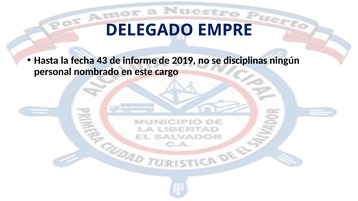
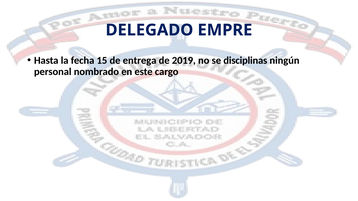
43: 43 -> 15 (102, 61)
informe: informe -> entrega (140, 61)
